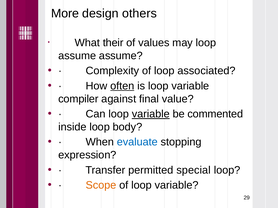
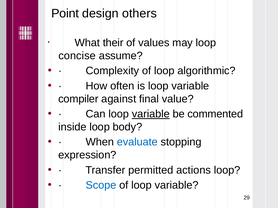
More: More -> Point (65, 13)
assume: assume -> concise (77, 56)
associated: associated -> algorithmic (207, 71)
often underline: present -> none (122, 86)
special: special -> actions (194, 170)
Scope colour: orange -> blue (101, 186)
